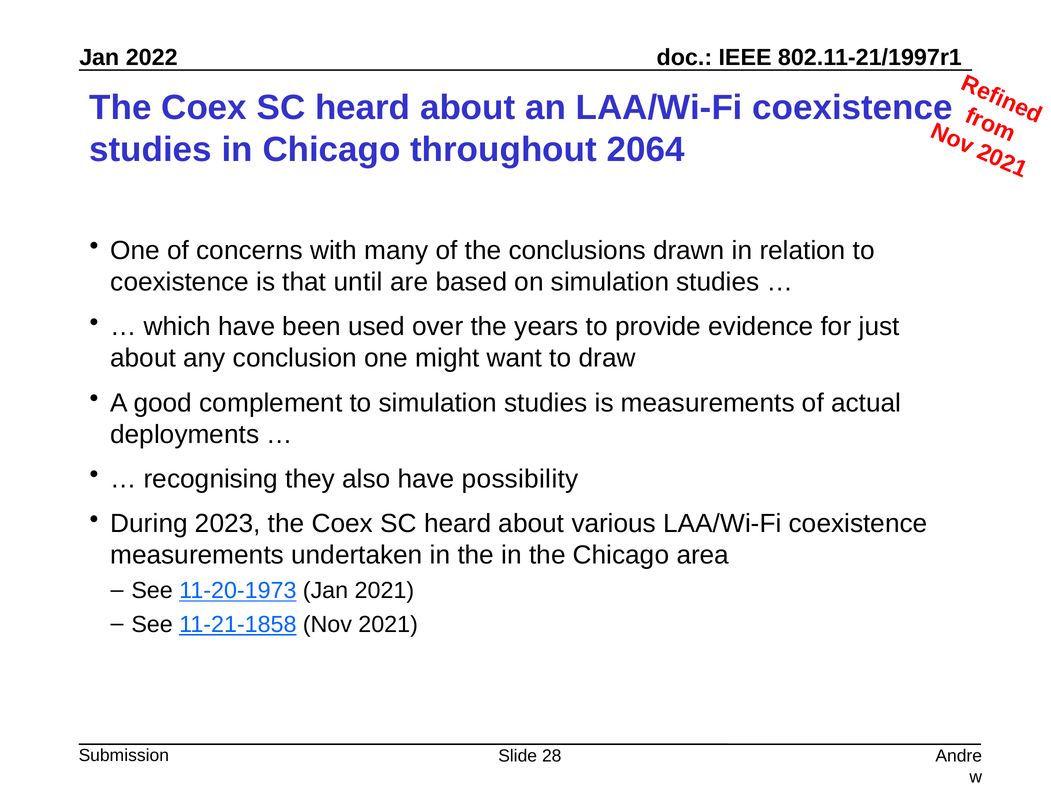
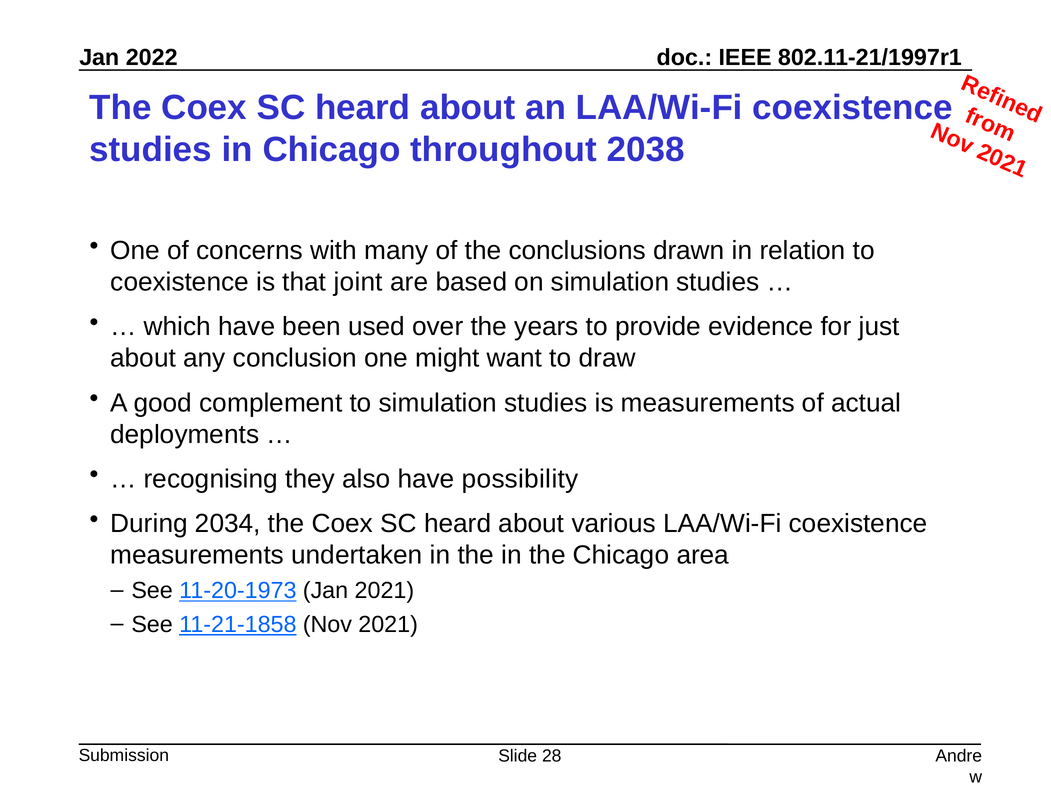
2064: 2064 -> 2038 (646, 150)
until: until -> joint (358, 282)
2023: 2023 -> 2034 (228, 524)
